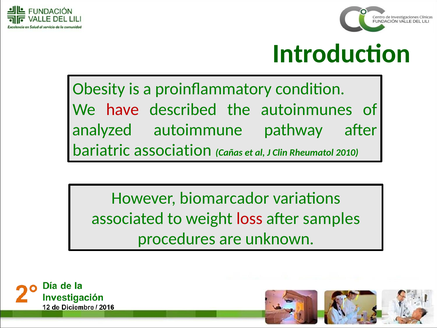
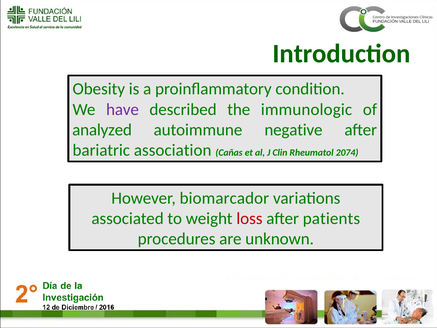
have colour: red -> purple (122, 109)
autoinmunes: autoinmunes -> immunologic (306, 109)
pathway: pathway -> negative (293, 130)
2010: 2010 -> 2074 (347, 153)
samples: samples -> patients (331, 218)
